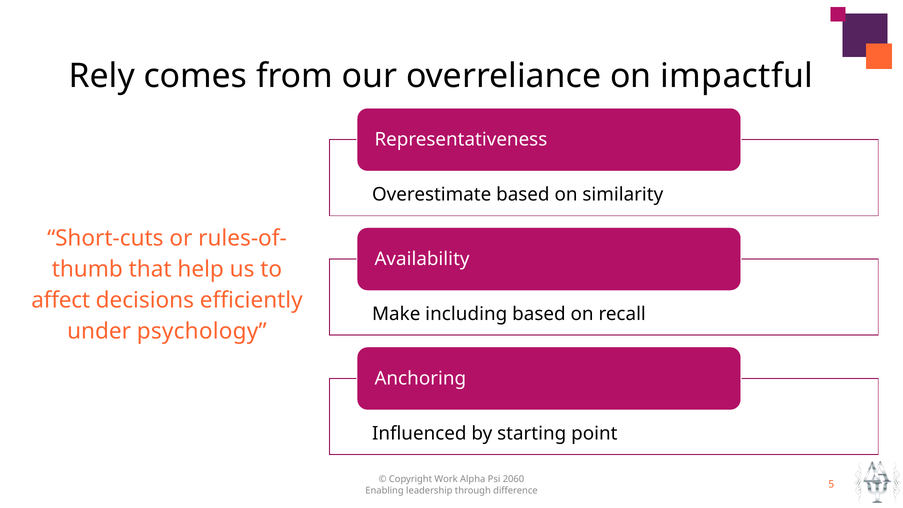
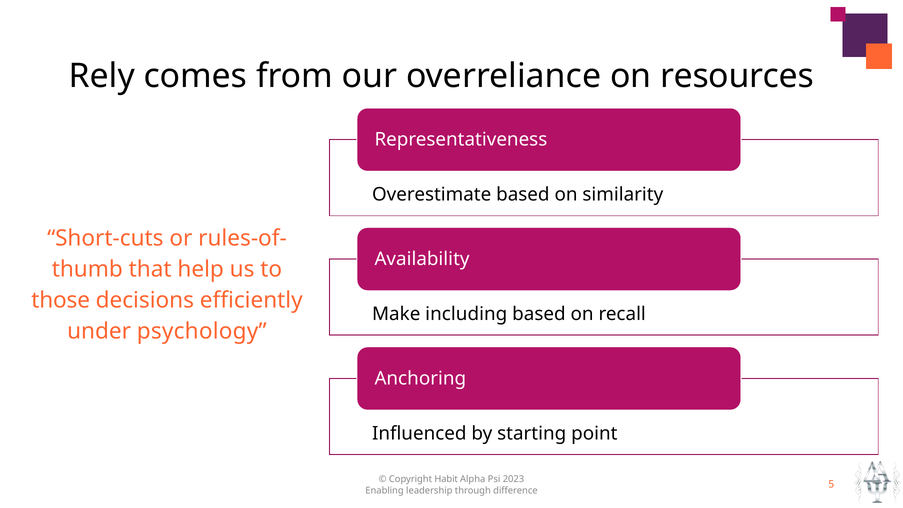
impactful: impactful -> resources (737, 76)
affect: affect -> those (61, 300)
Work: Work -> Habit (446, 479)
2060: 2060 -> 2023 (513, 479)
